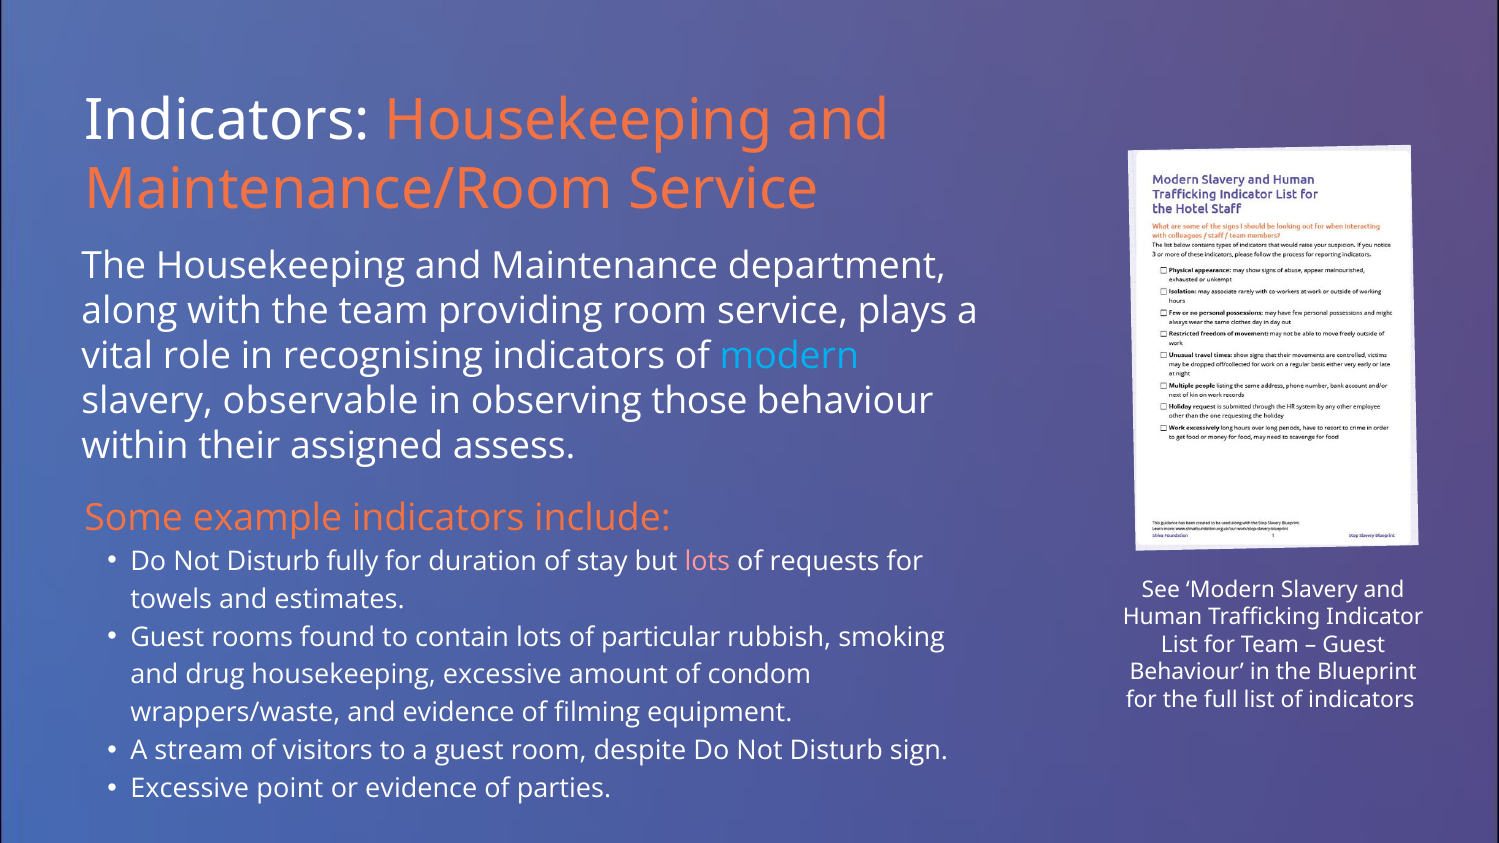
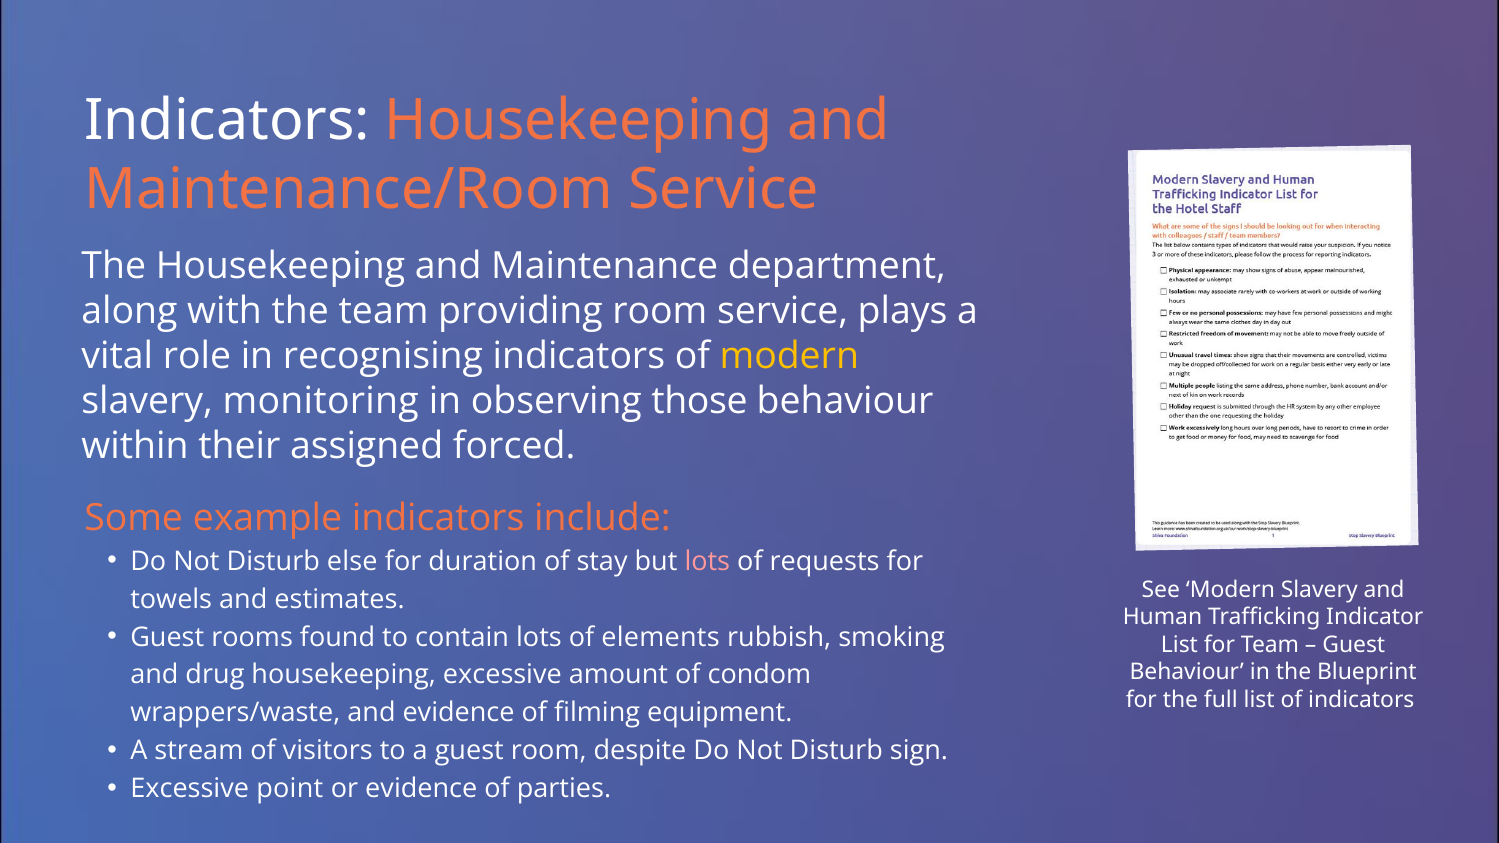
modern colour: light blue -> yellow (789, 356)
observable: observable -> monitoring (321, 401)
assess: assess -> forced (514, 446)
fully: fully -> else (352, 562)
particular: particular -> elements (661, 637)
